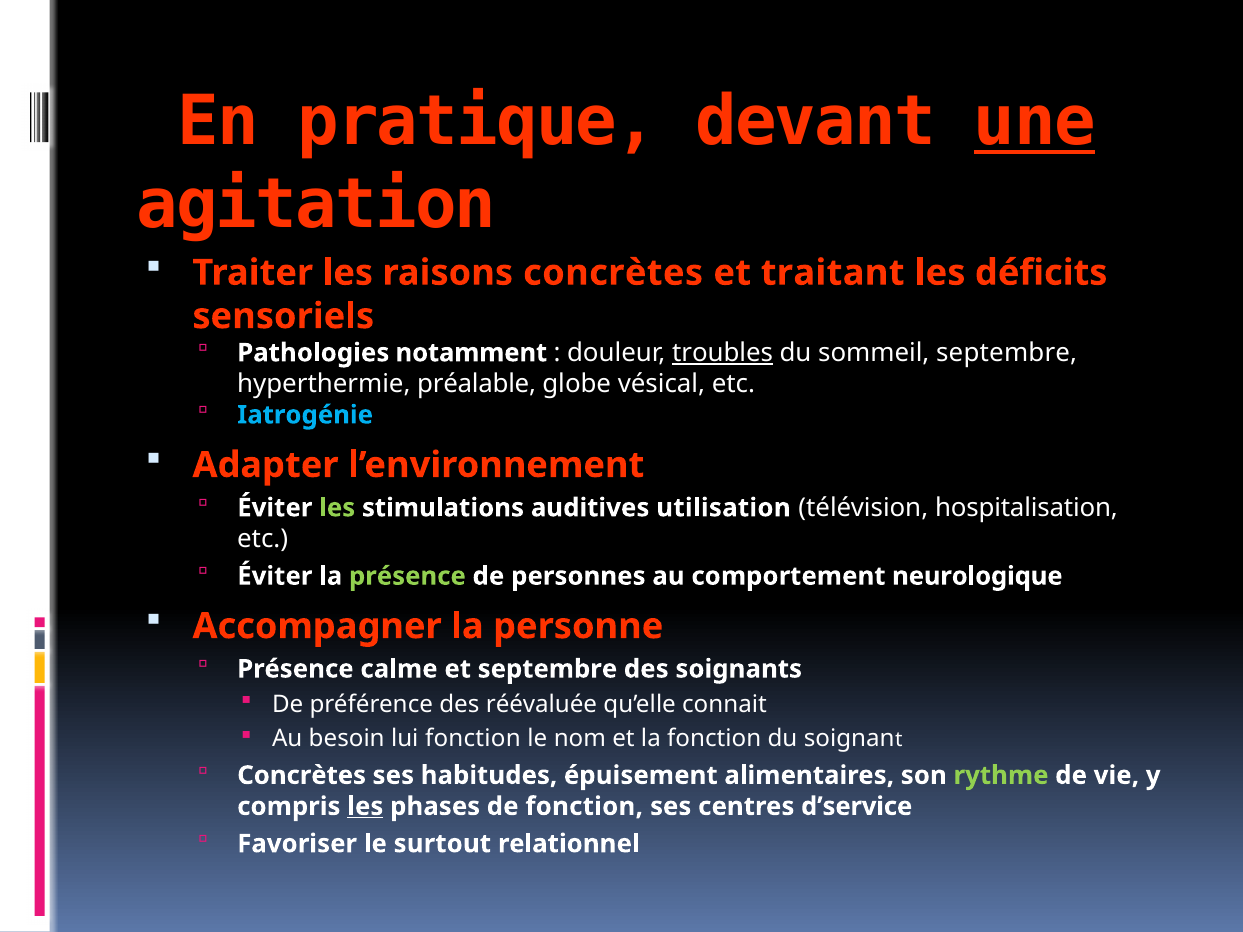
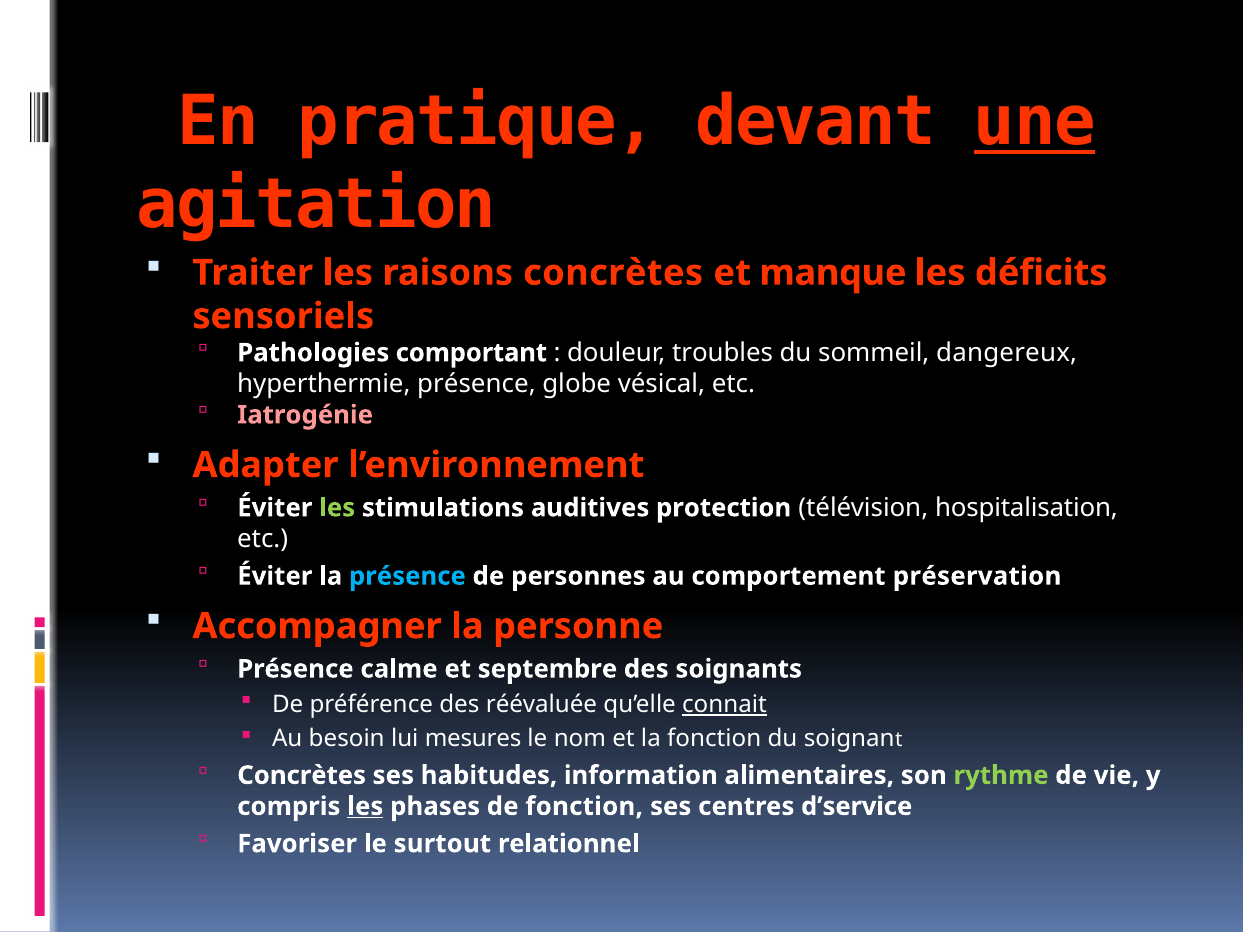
traitant: traitant -> manque (833, 273)
notamment: notamment -> comportant (471, 353)
troubles underline: present -> none (723, 353)
sommeil septembre: septembre -> dangereux (1007, 353)
hyperthermie préalable: préalable -> présence (476, 384)
Iatrogénie colour: light blue -> pink (305, 415)
utilisation: utilisation -> protection (724, 508)
présence colour: light green -> light blue (407, 576)
neurologique: neurologique -> préservation (977, 576)
connait underline: none -> present (725, 705)
lui fonction: fonction -> mesures (473, 739)
épuisement: épuisement -> information (641, 776)
